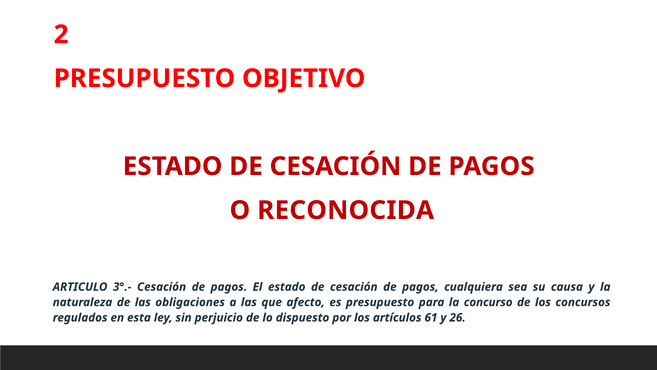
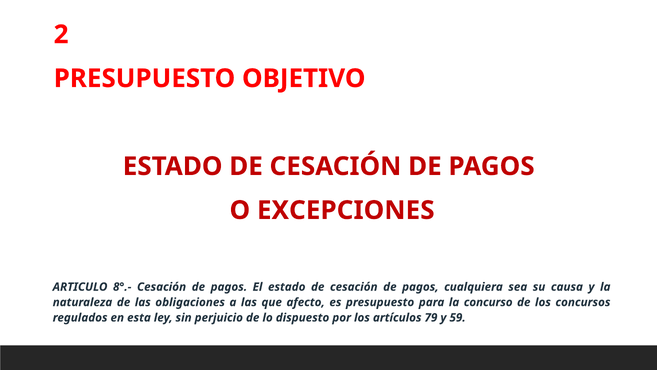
RECONOCIDA: RECONOCIDA -> EXCEPCIONES (346, 210)
3°.-: 3°.- -> 8°.- (122, 287)
61: 61 -> 79 (431, 317)
26: 26 -> 59 (458, 317)
